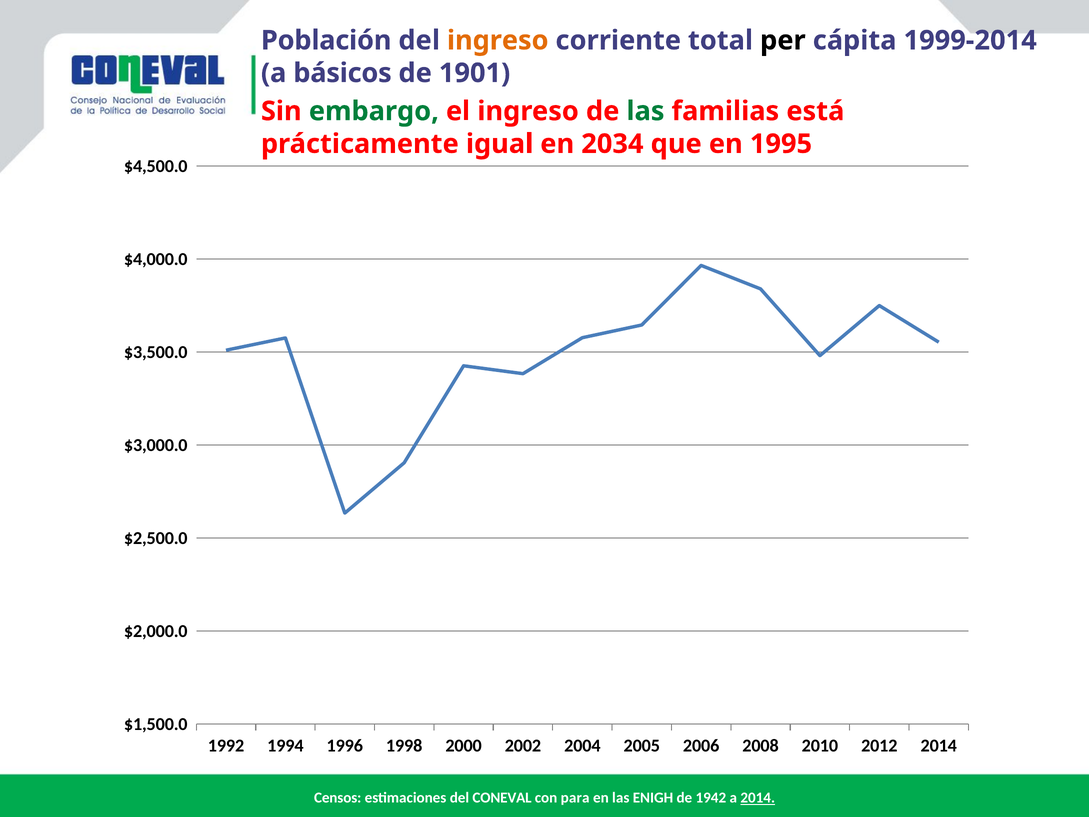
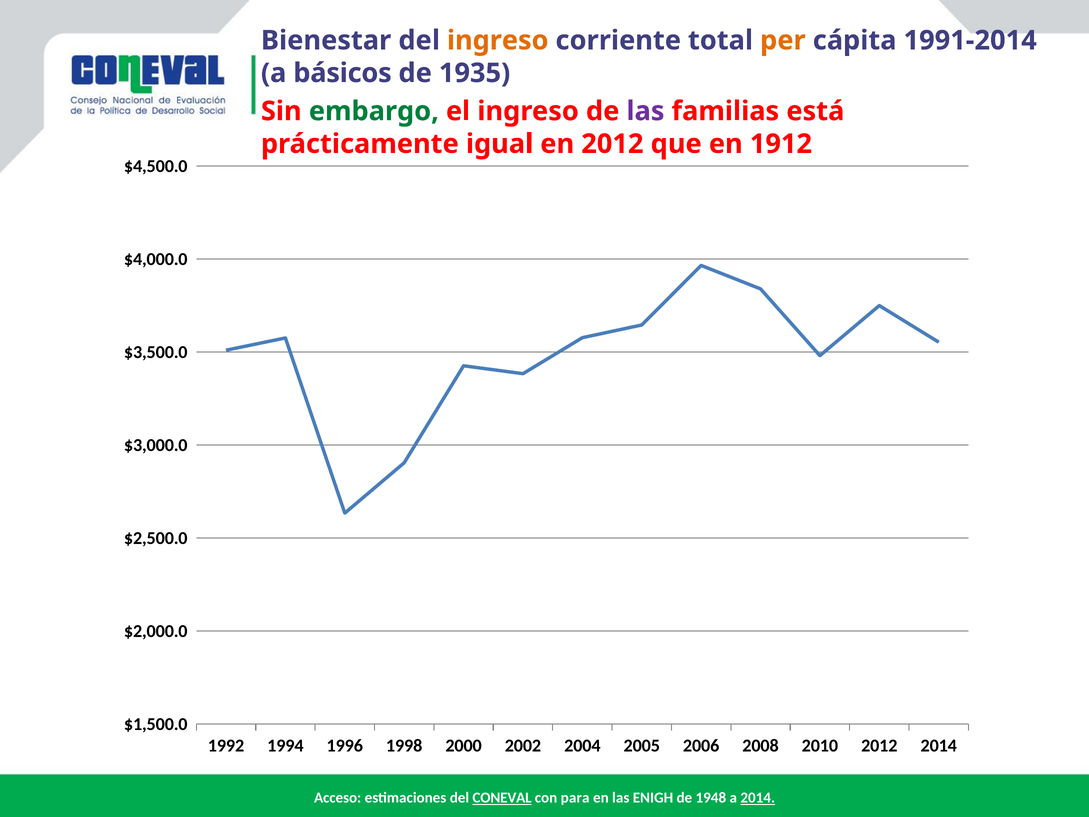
Población: Población -> Bienestar (326, 40)
per colour: black -> orange (783, 40)
1999-2014: 1999-2014 -> 1991-2014 (970, 40)
1901: 1901 -> 1935 (475, 73)
las colour: green -> purple (645, 111)
en 2034: 2034 -> 2012 (612, 144)
1995: 1995 -> 1912 (781, 144)
Censos: Censos -> Acceso (338, 798)
CONEVAL underline: none -> present (502, 798)
1942: 1942 -> 1948 (711, 798)
